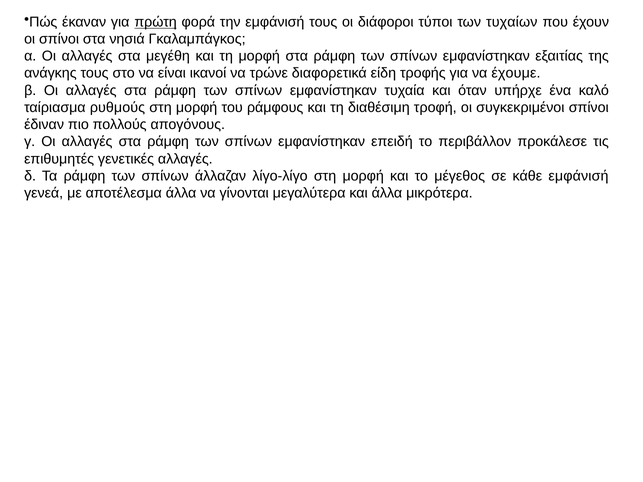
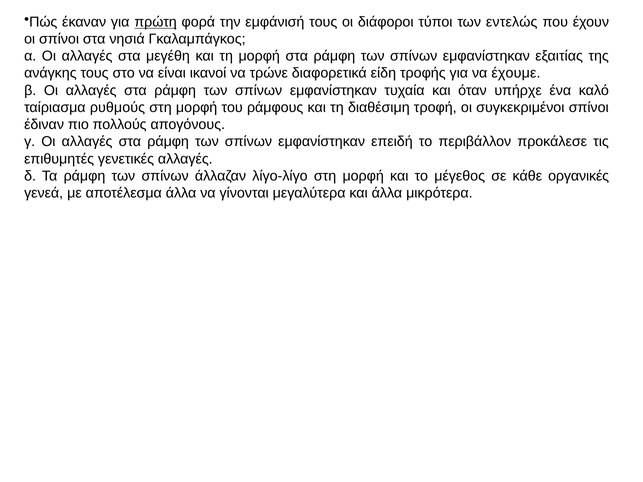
τυχαίων: τυχαίων -> εντελώς (512, 22)
κάθε εμφάνισή: εμφάνισή -> οργανικές (579, 176)
